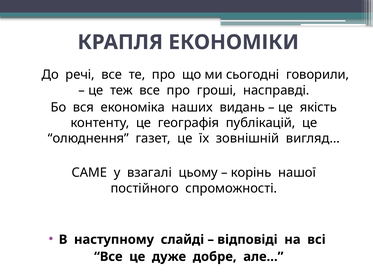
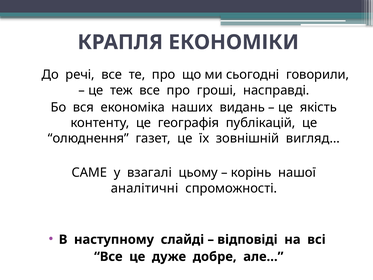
постійного: постійного -> аналітичні (145, 188)
